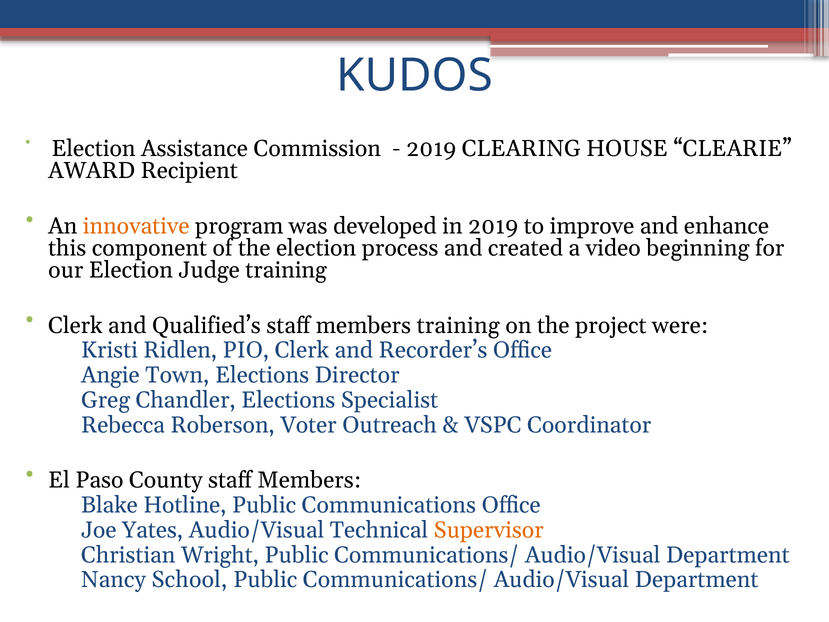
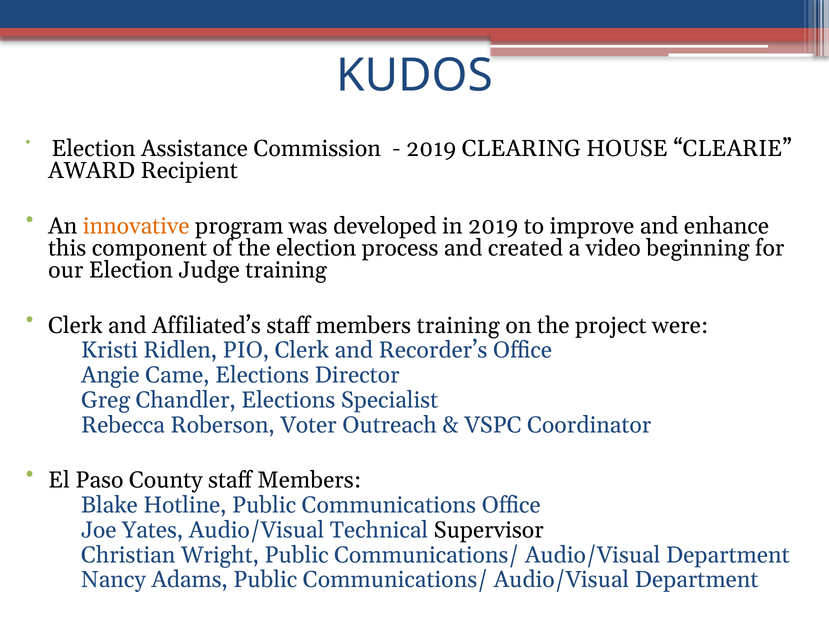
Qualified’s: Qualified’s -> Affiliated’s (206, 325)
Town: Town -> Came (177, 375)
Supervisor colour: orange -> black (489, 530)
School: School -> Adams (190, 580)
